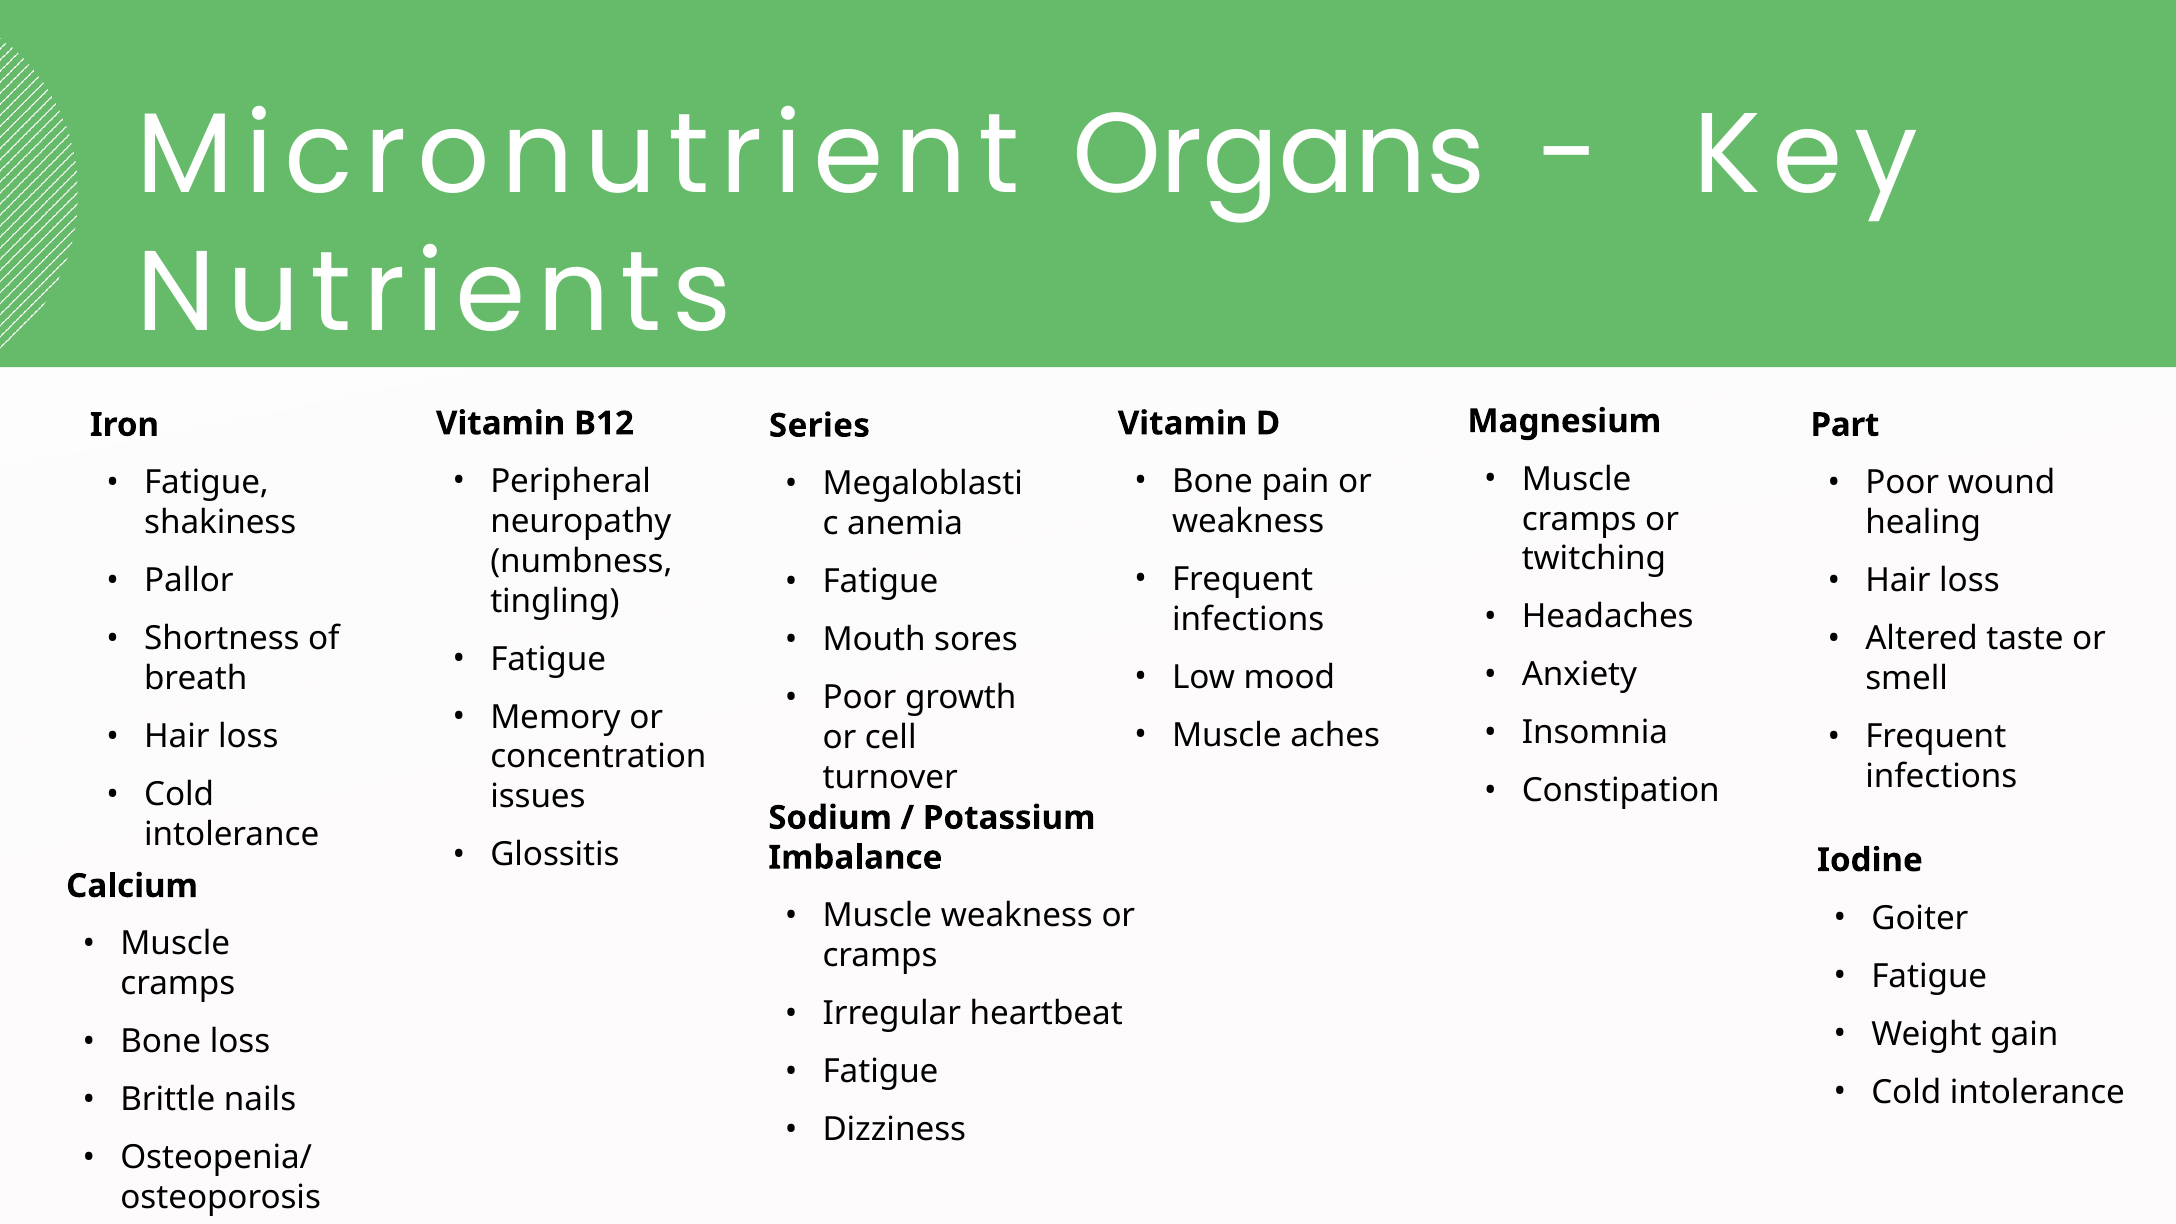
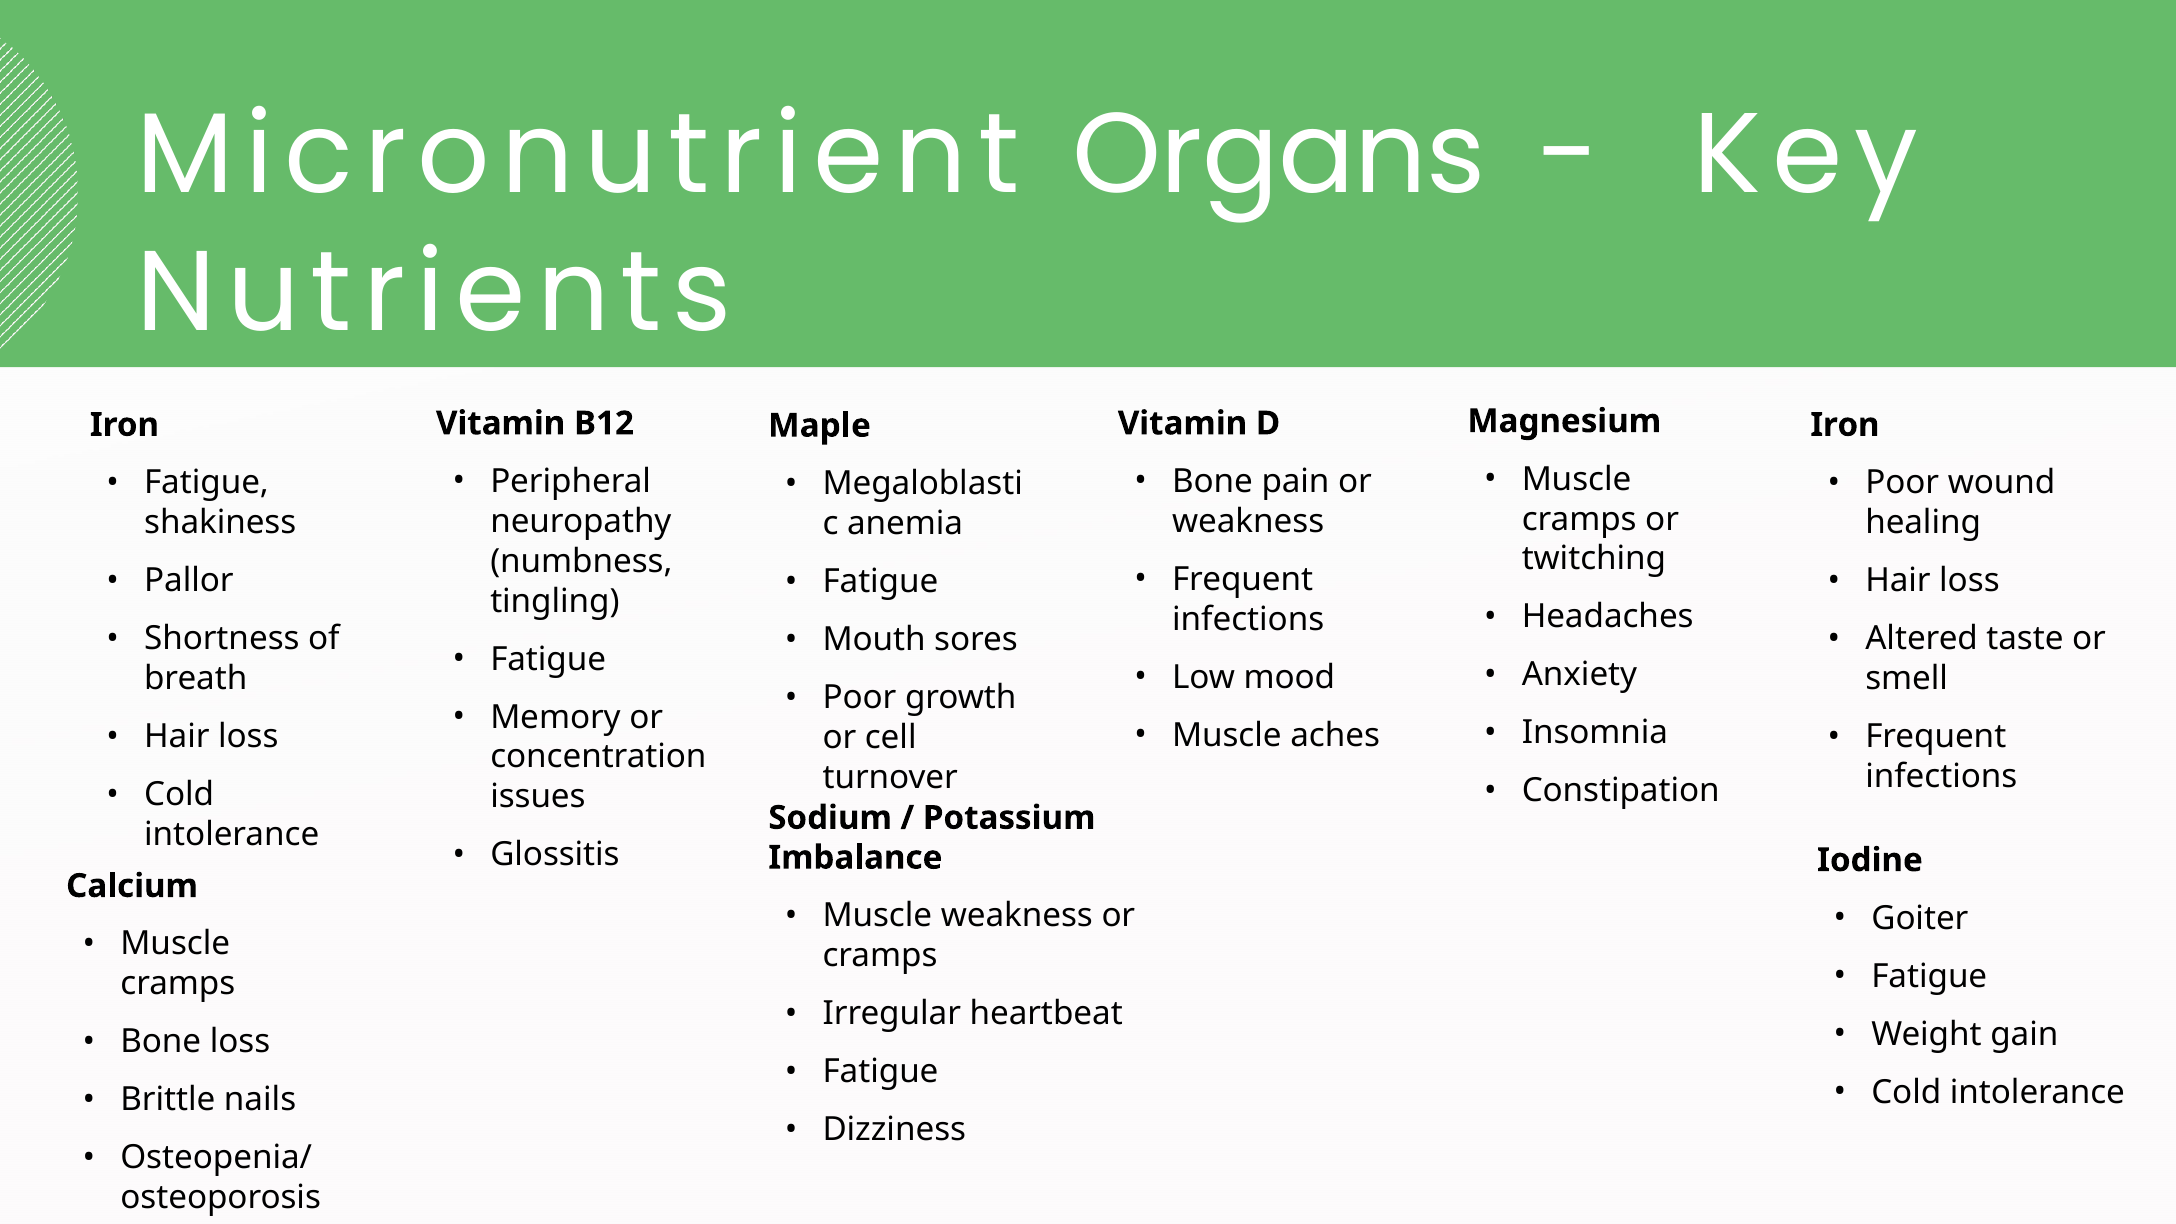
Part: Part -> Iron (1845, 425)
Series: Series -> Maple (820, 426)
